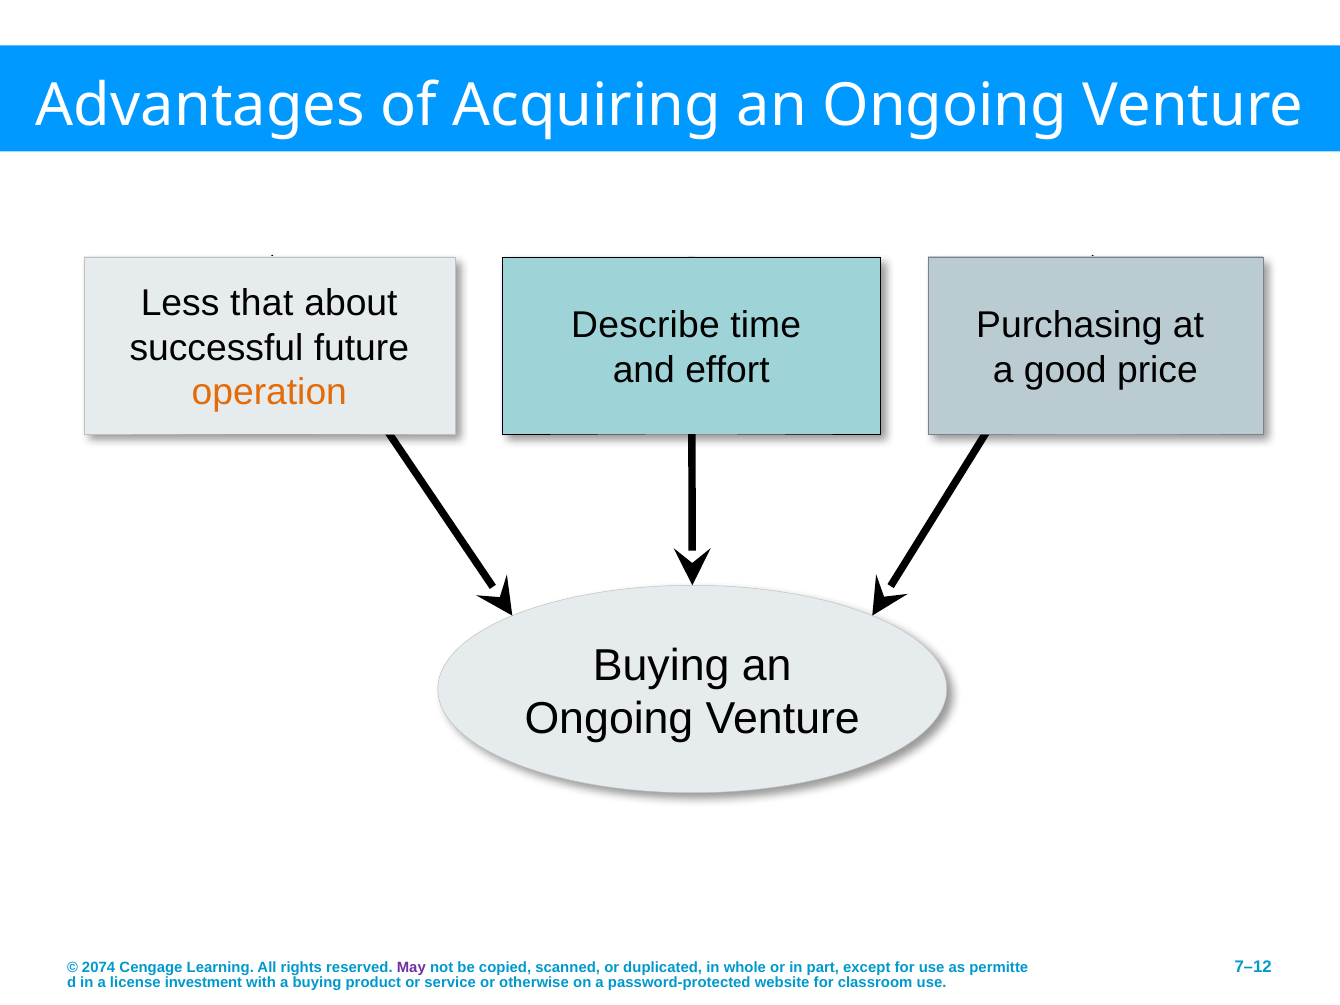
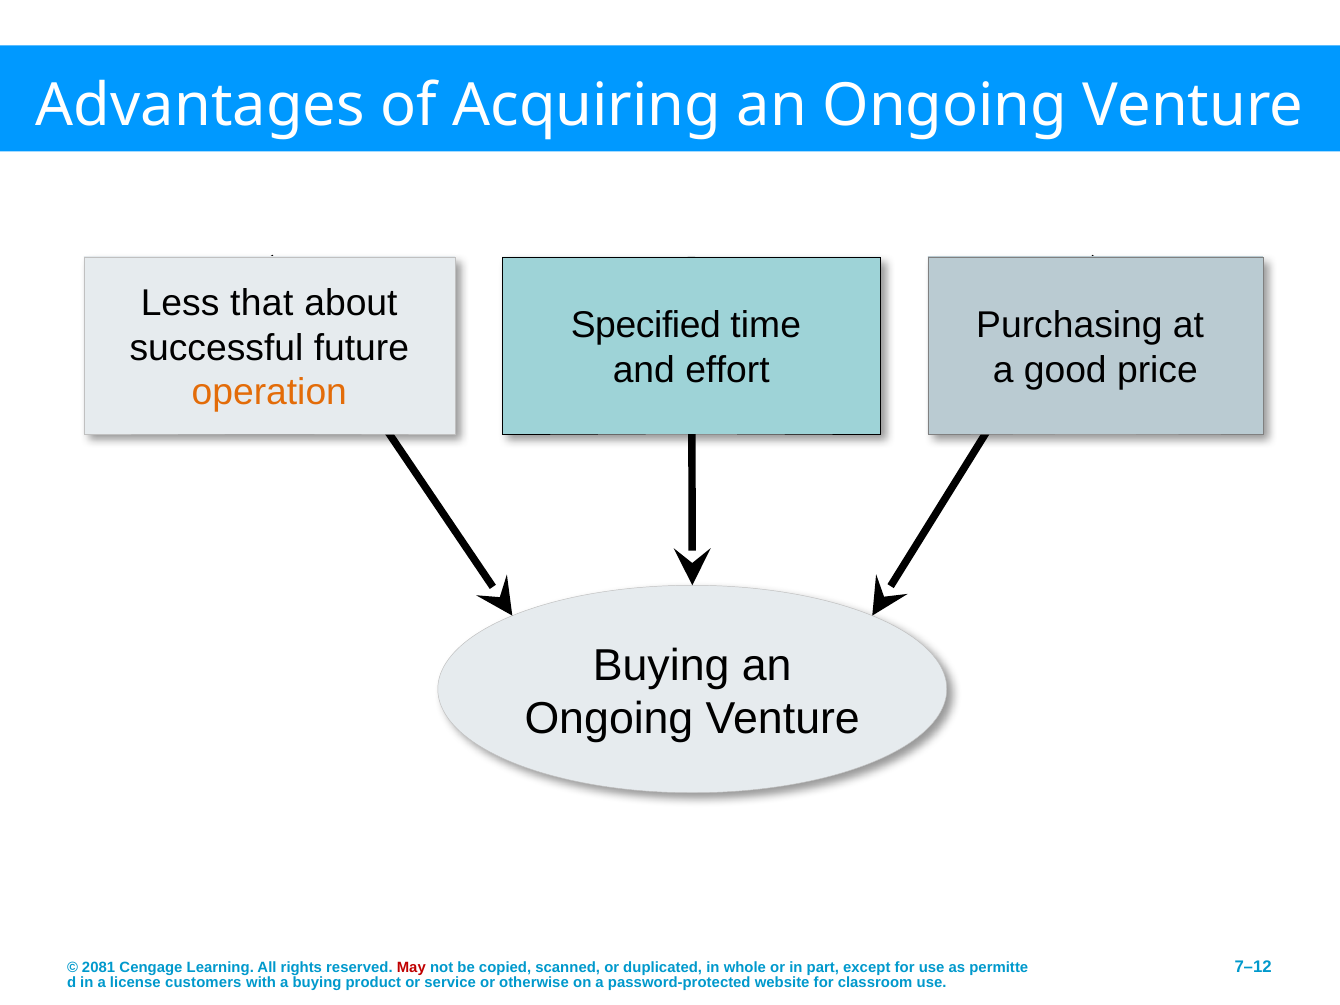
Describe: Describe -> Specified (646, 326)
2074: 2074 -> 2081 (99, 968)
May colour: purple -> red (411, 968)
investment: investment -> customers (203, 983)
